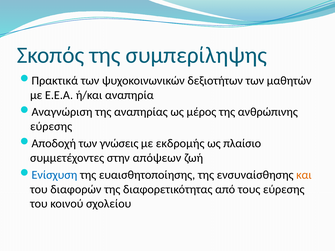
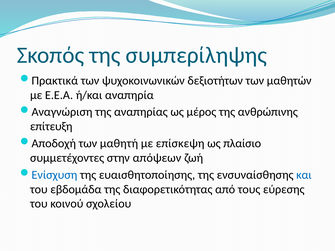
εύρεσης: εύρεσης -> επίτευξη (51, 127)
γνώσεις: γνώσεις -> μαθητή (119, 144)
εκδρομής: εκδρομής -> επίσκεψη (180, 144)
και colour: orange -> blue (304, 175)
διαφορών: διαφορών -> εβδομάδα (76, 189)
